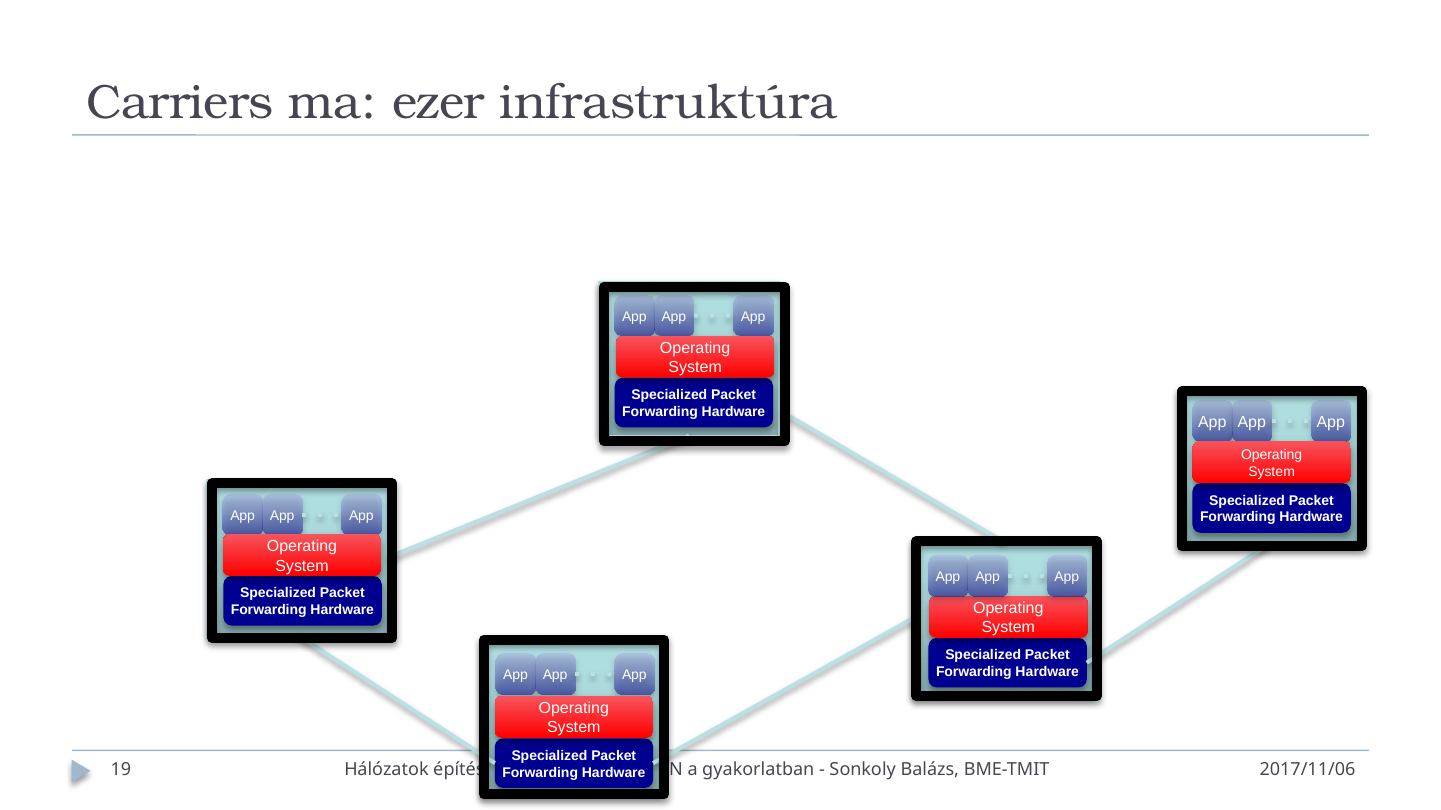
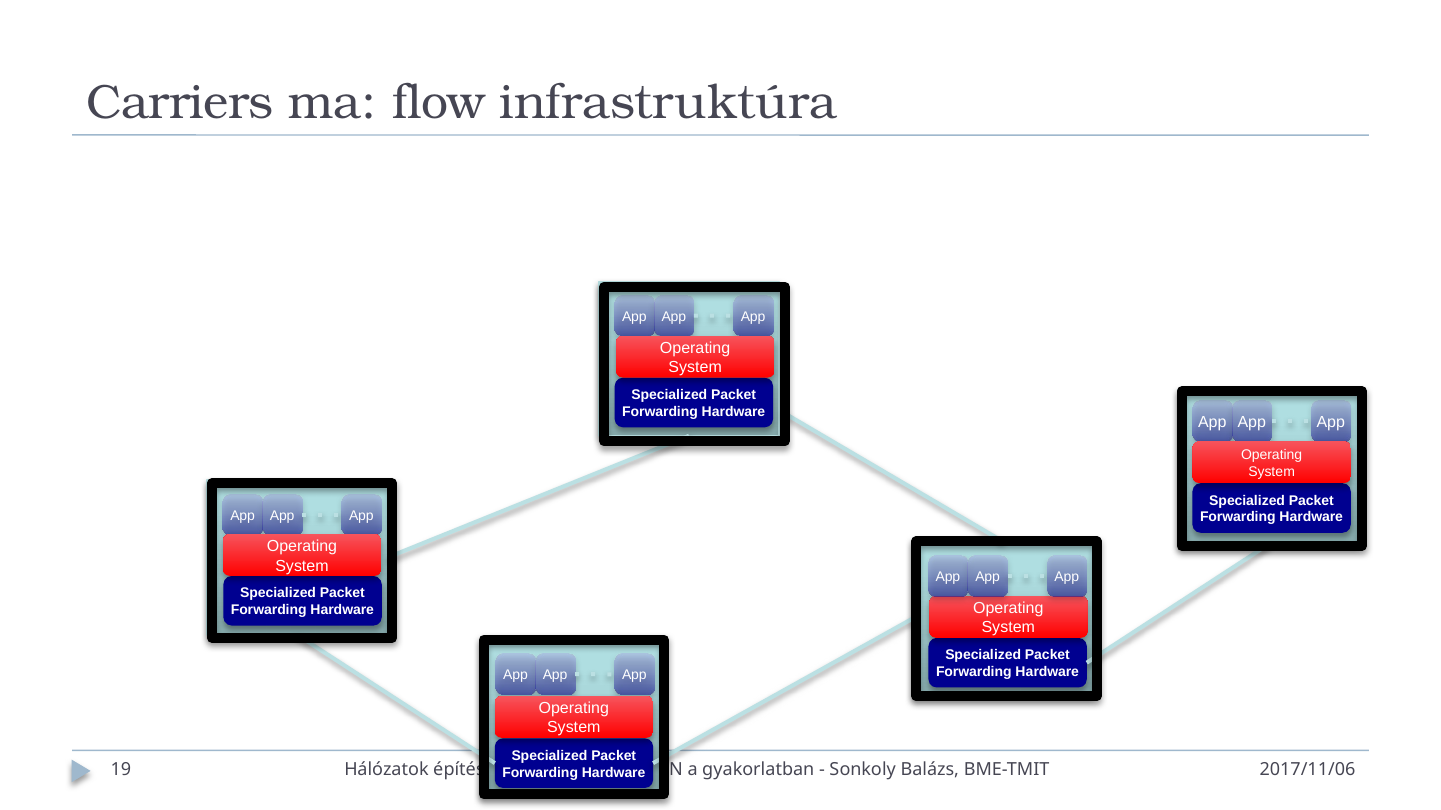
ezer: ezer -> flow (439, 103)
